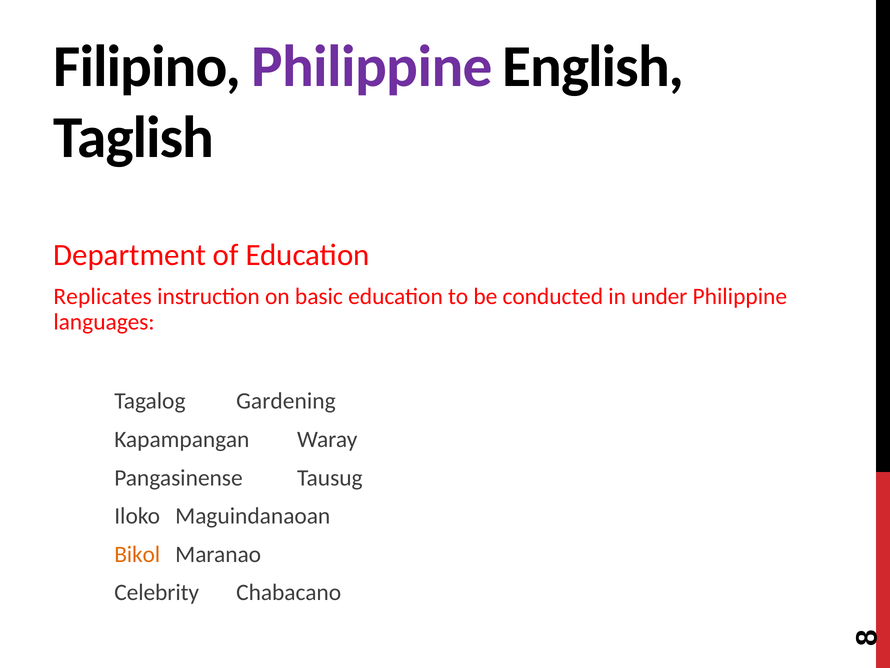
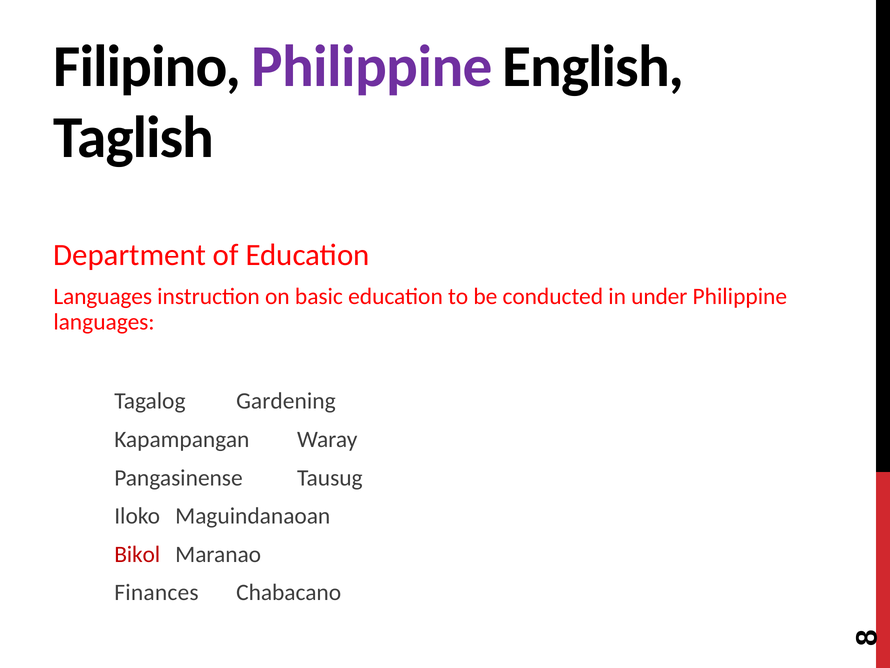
Replicates: Replicates -> Languages (103, 296)
Bikol colour: orange -> red (137, 554)
Celebrity: Celebrity -> Finances (156, 592)
